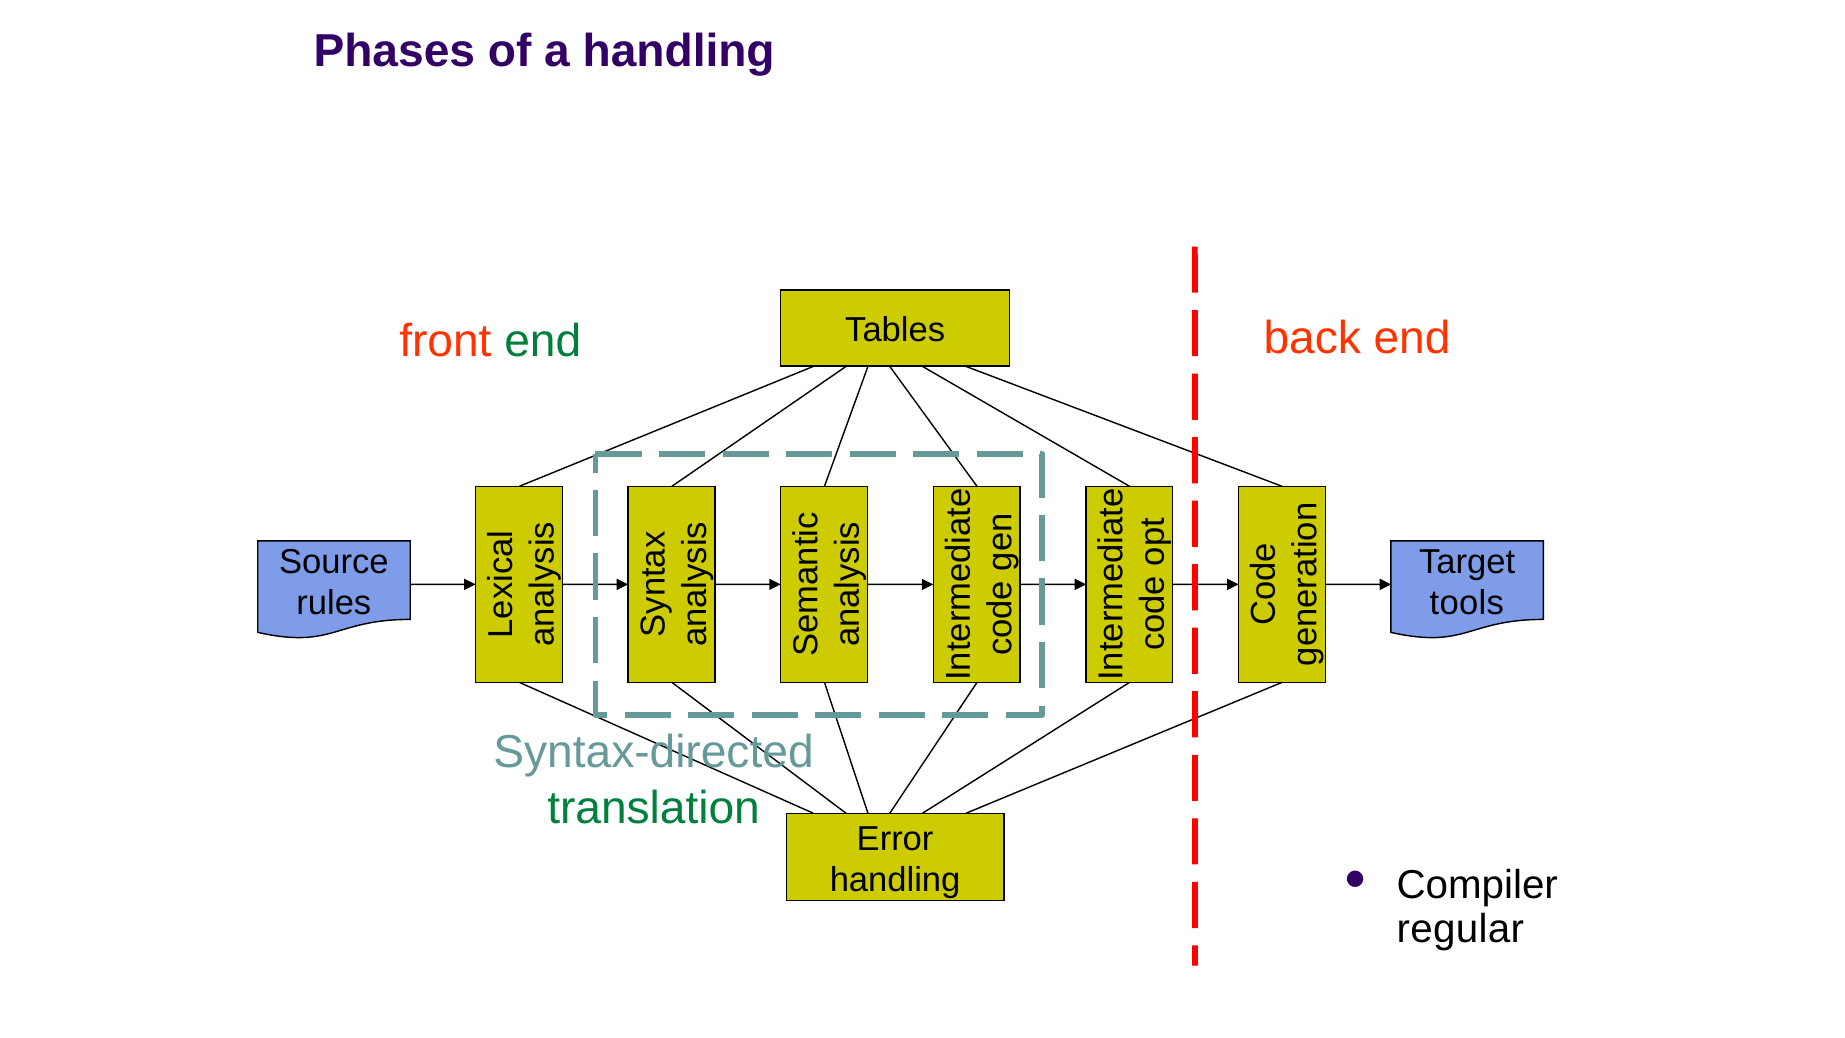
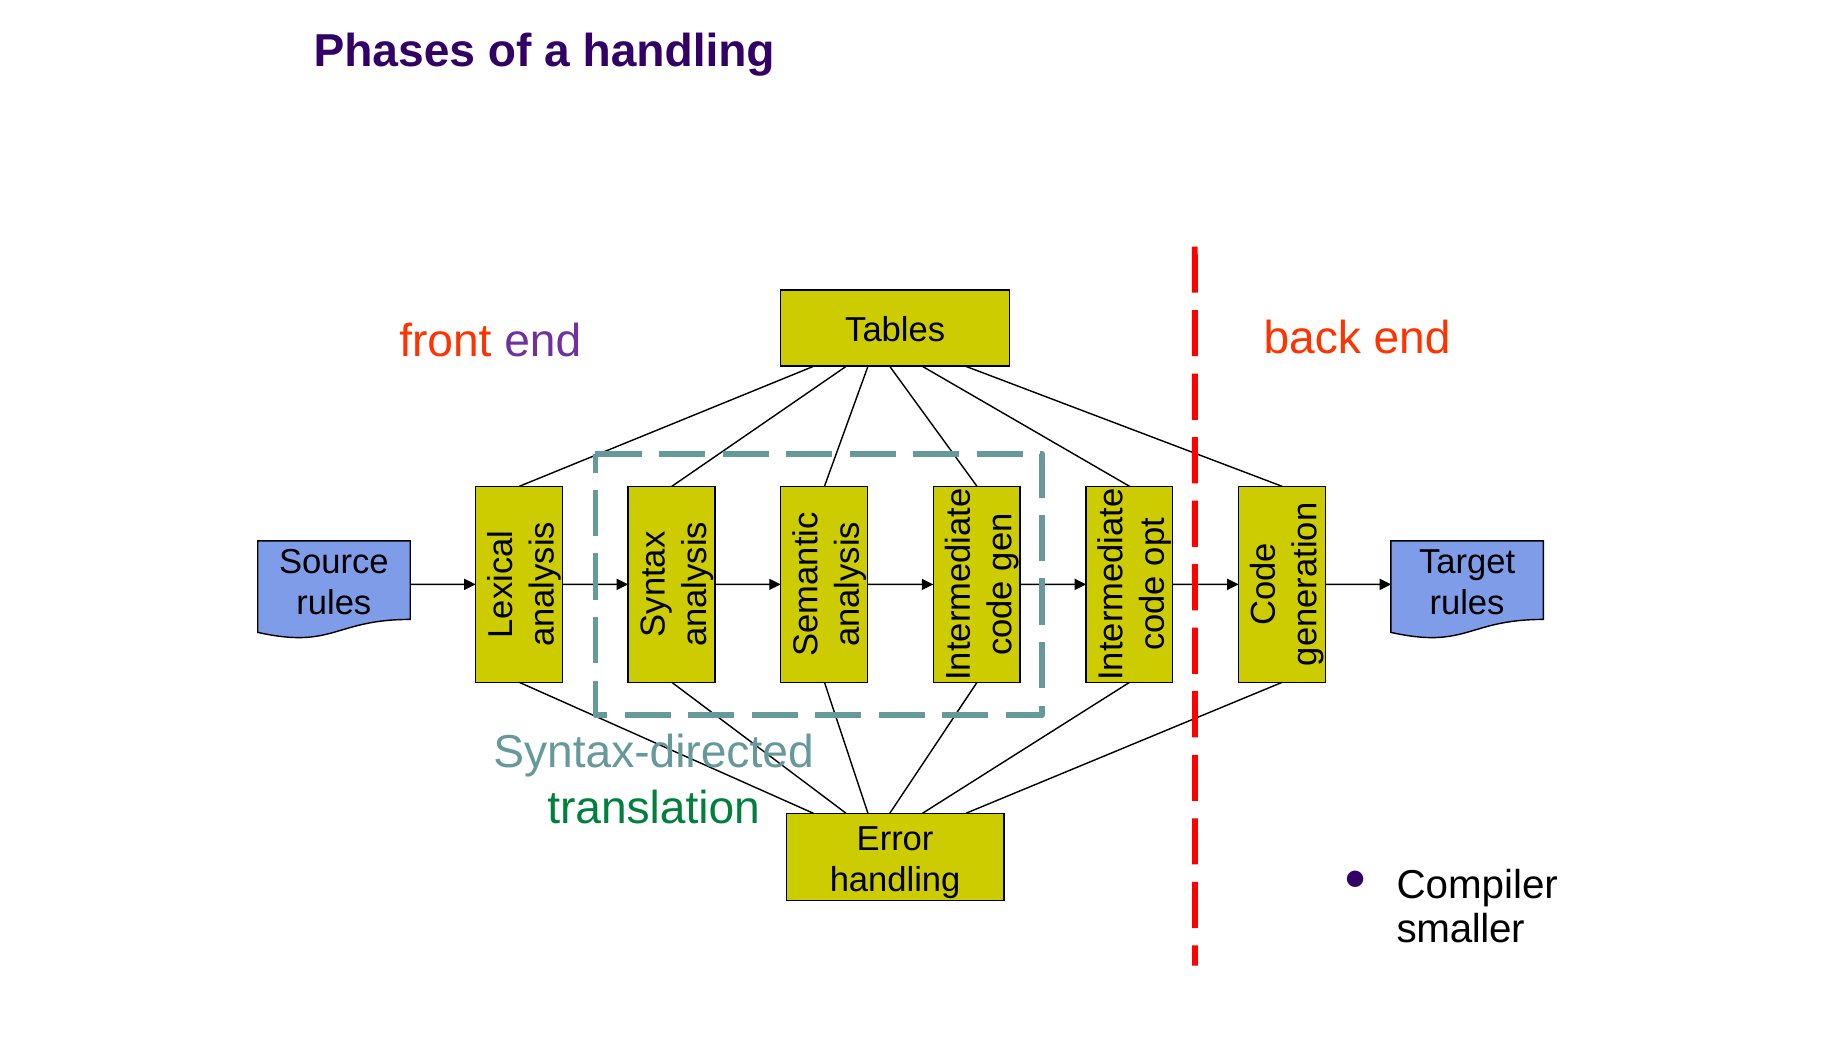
end colour: green -> purple (543, 342)
tools: tools -> rules (1467, 603)
regular: regular -> smaller (1461, 929)
